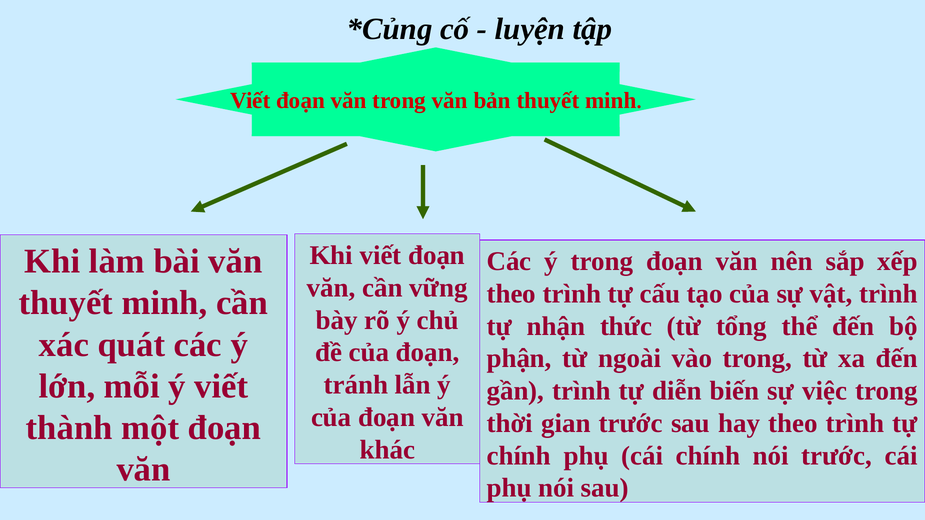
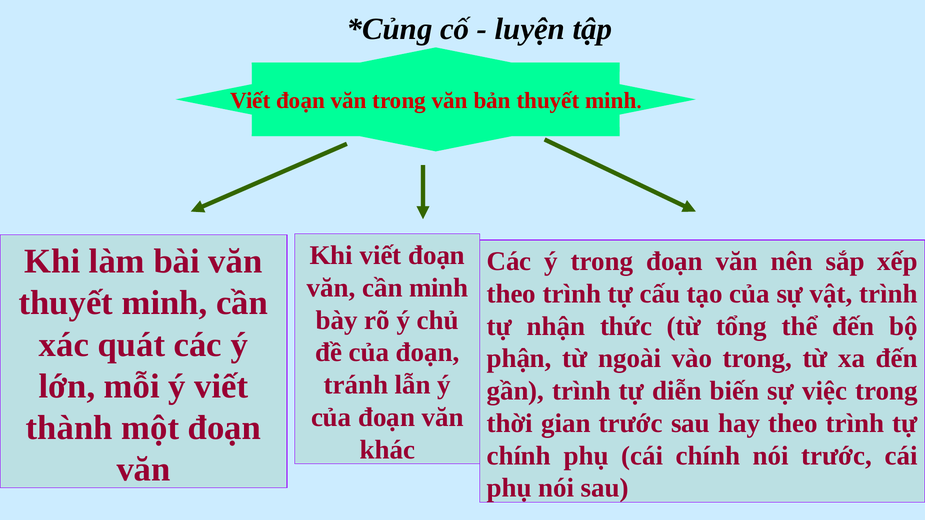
cần vững: vững -> minh (439, 288)
